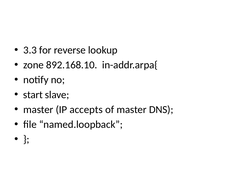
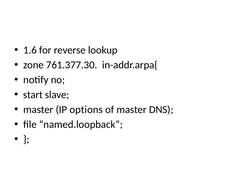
3.3: 3.3 -> 1.6 (30, 50)
892.168.10: 892.168.10 -> 761.377.30 (72, 65)
accepts: accepts -> options (86, 110)
